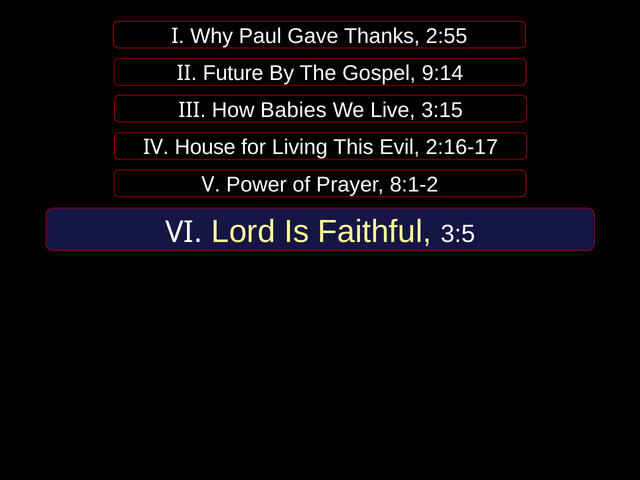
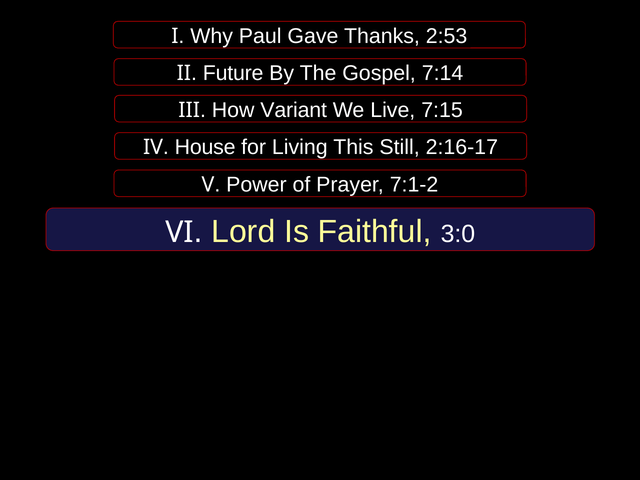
2:55: 2:55 -> 2:53 (447, 36)
9:14: 9:14 -> 7:14 (443, 73)
Babies: Babies -> Variant (294, 110)
3:15: 3:15 -> 7:15 (442, 110)
Evil: Evil -> Still (400, 147)
8:1-2: 8:1-2 -> 7:1-2 (414, 185)
3:5: 3:5 -> 3:0 (458, 234)
